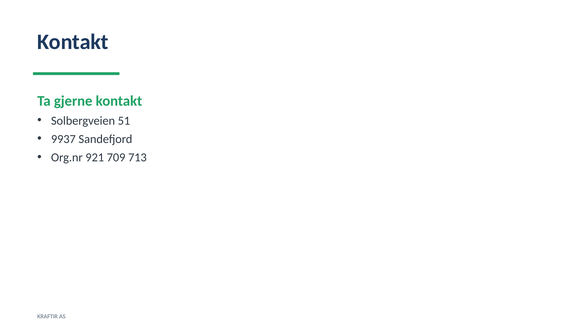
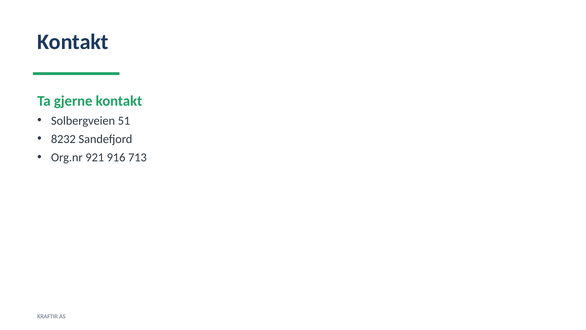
9937: 9937 -> 8232 (63, 139)
709: 709 -> 916 (116, 157)
